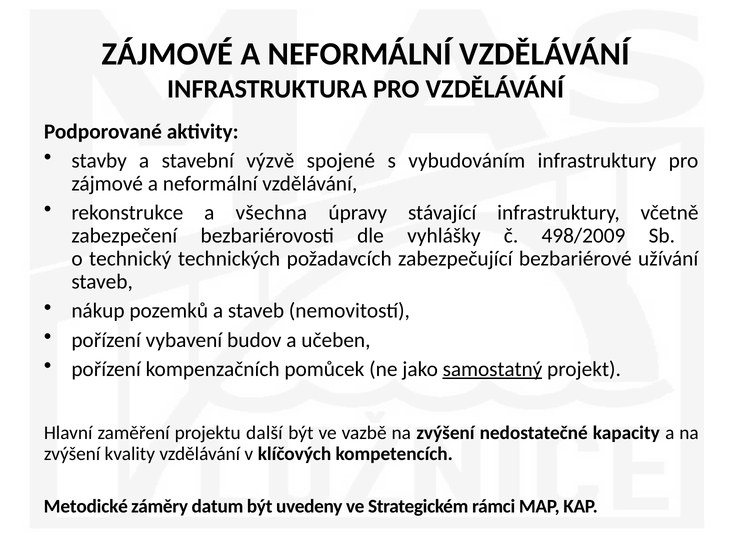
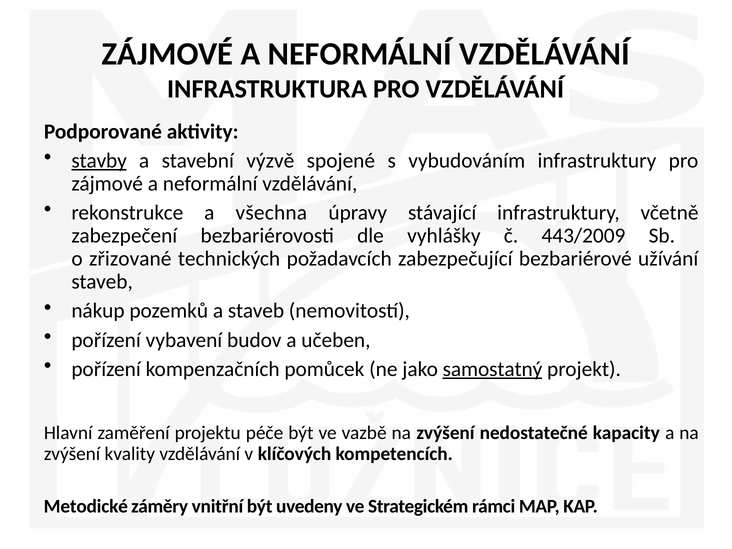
stavby underline: none -> present (99, 161)
498/2009: 498/2009 -> 443/2009 (583, 236)
technický: technický -> zřizované (130, 259)
další: další -> péče (264, 433)
datum: datum -> vnitřní (217, 506)
